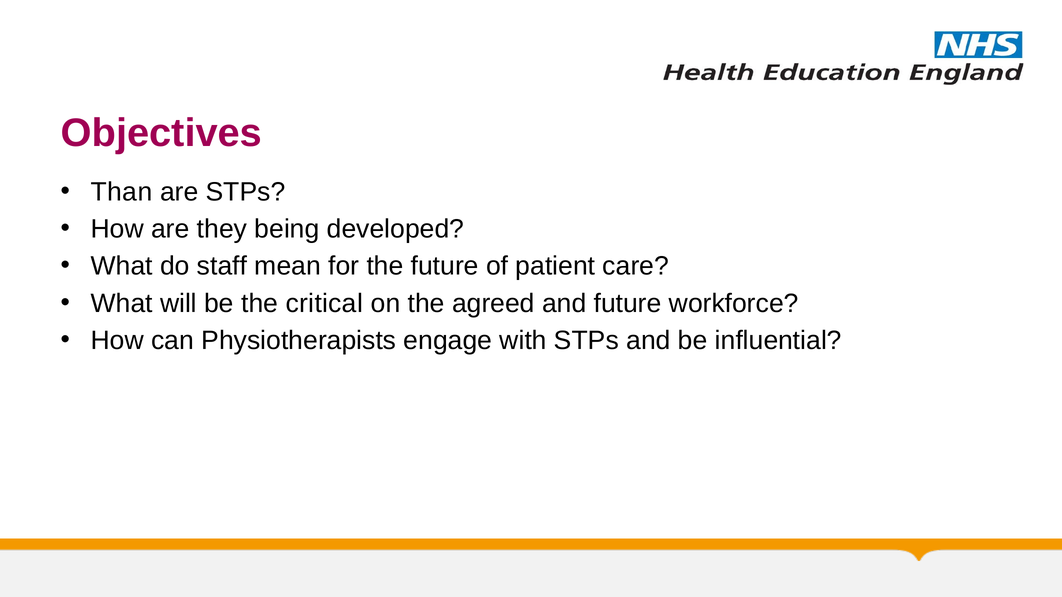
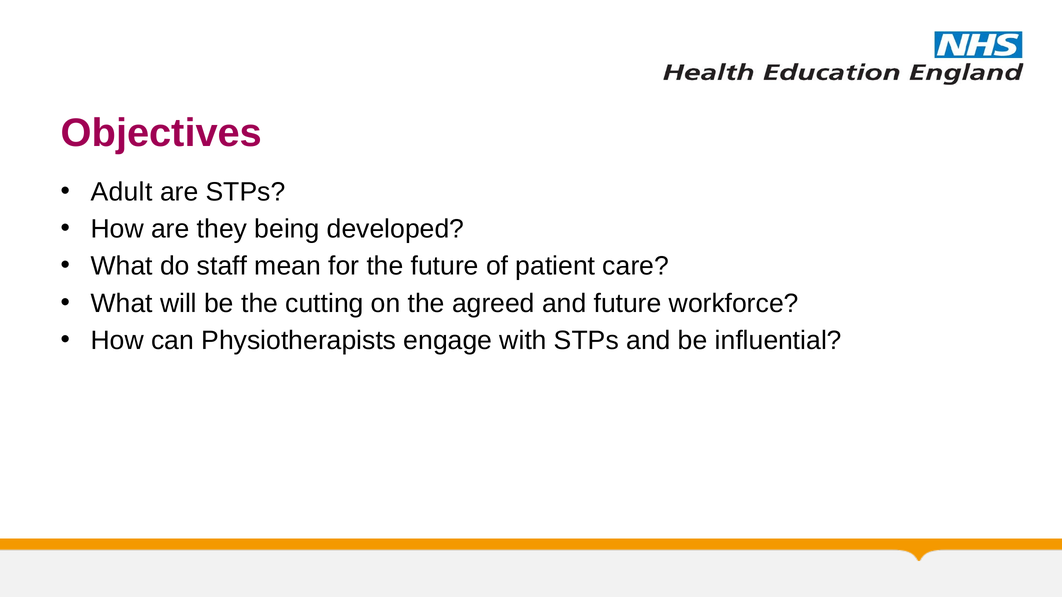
Than: Than -> Adult (122, 192)
critical: critical -> cutting (325, 303)
